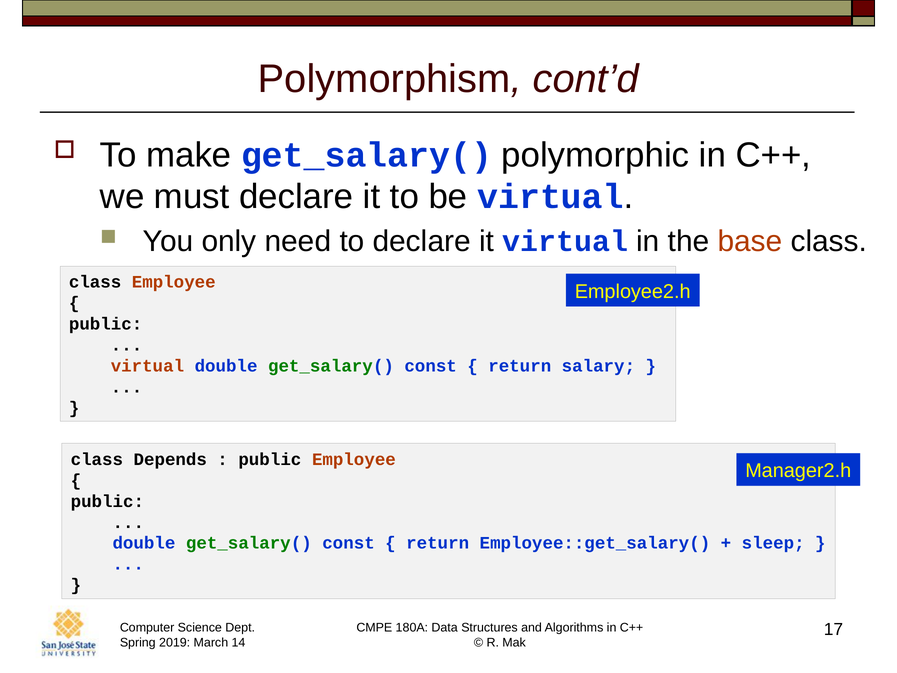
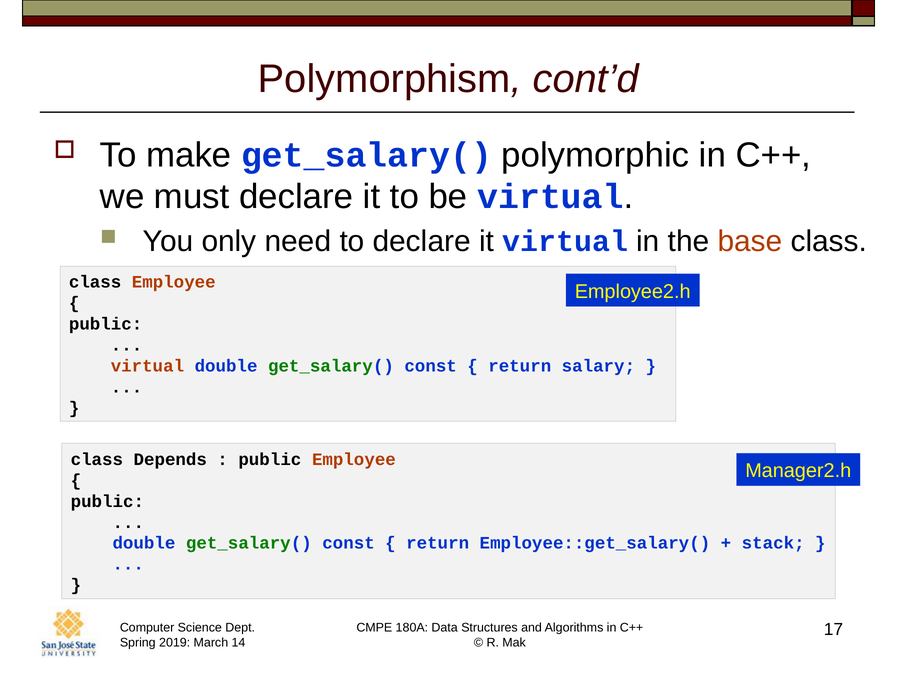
sleep: sleep -> stack (773, 543)
